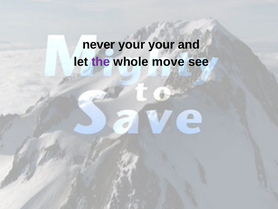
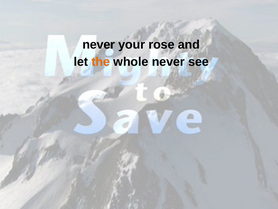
your your: your -> rose (161, 44)
the colour: purple -> orange (101, 62)
whole move: move -> never (168, 62)
